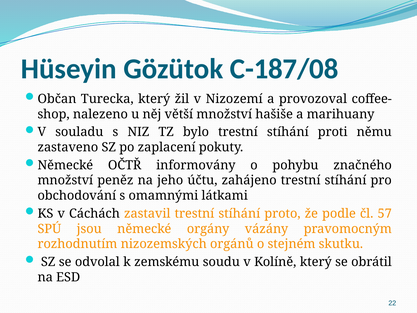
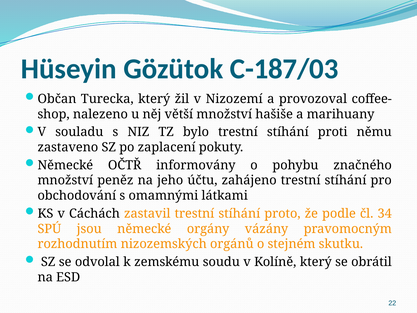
C-187/08: C-187/08 -> C-187/03 (284, 69)
57: 57 -> 34 (385, 213)
